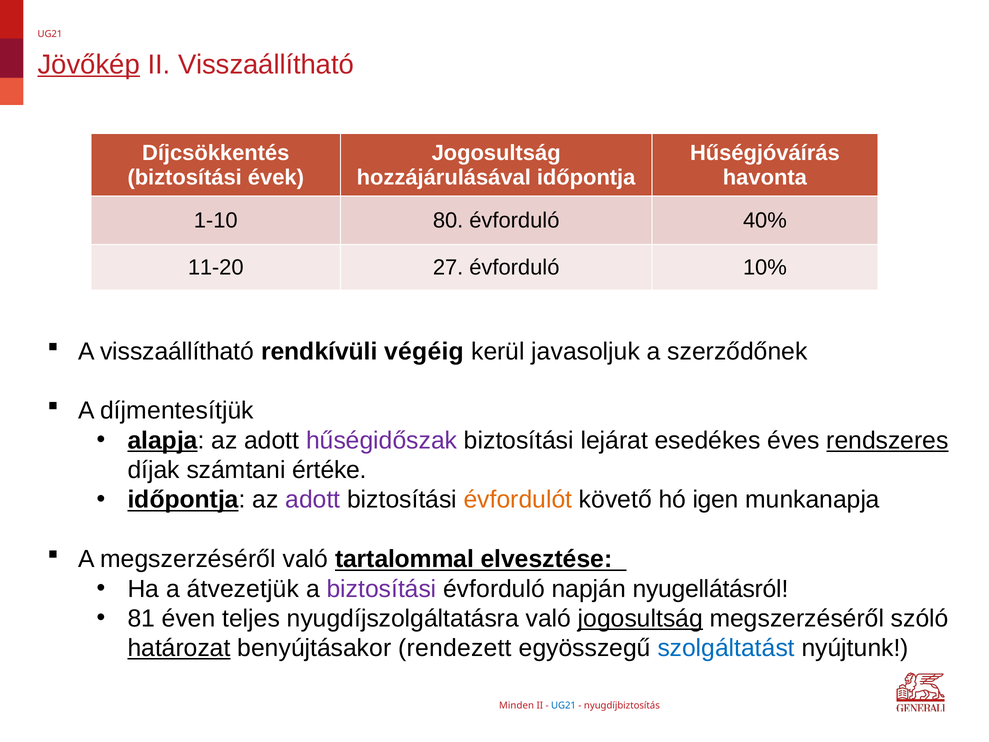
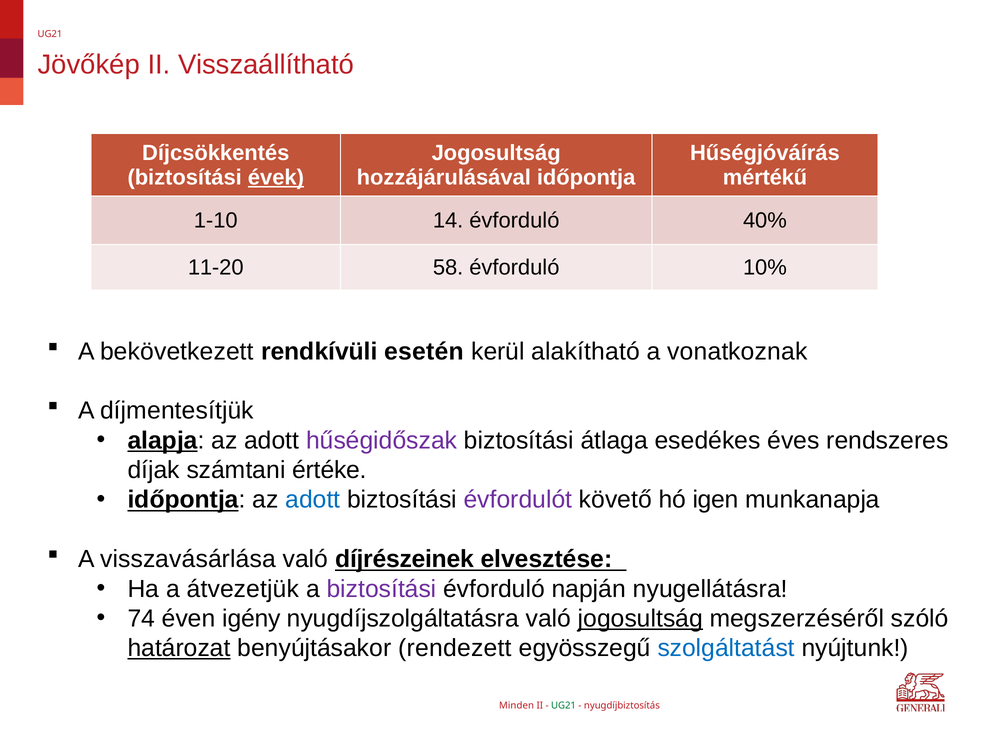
Jövőkép underline: present -> none (89, 65)
évek underline: none -> present (276, 177)
havonta: havonta -> mértékű (765, 177)
80: 80 -> 14 (448, 220)
27: 27 -> 58 (448, 267)
A visszaállítható: visszaállítható -> bekövetkezett (177, 351)
végéig: végéig -> esetén (424, 351)
javasoljuk: javasoljuk -> alakítható (586, 351)
szerződőnek: szerződőnek -> vonatkoznak (737, 351)
lejárat: lejárat -> átlaga (614, 440)
rendszeres underline: present -> none (887, 440)
adott colour: purple -> blue (313, 500)
évfordulót colour: orange -> purple (518, 500)
A megszerzéséről: megszerzéséről -> visszavásárlása (188, 559)
tartalommal: tartalommal -> díjrészeinek (405, 559)
nyugellátásról: nyugellátásról -> nyugellátásra (710, 589)
81: 81 -> 74 (141, 618)
teljes: teljes -> igény (251, 618)
UG21 colour: blue -> green (564, 705)
